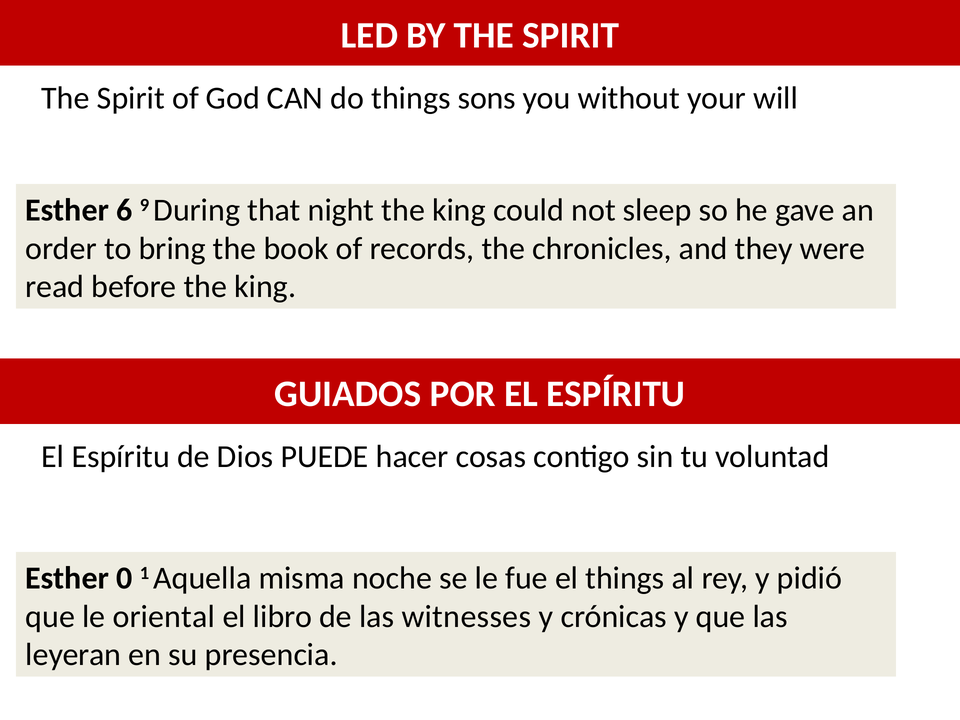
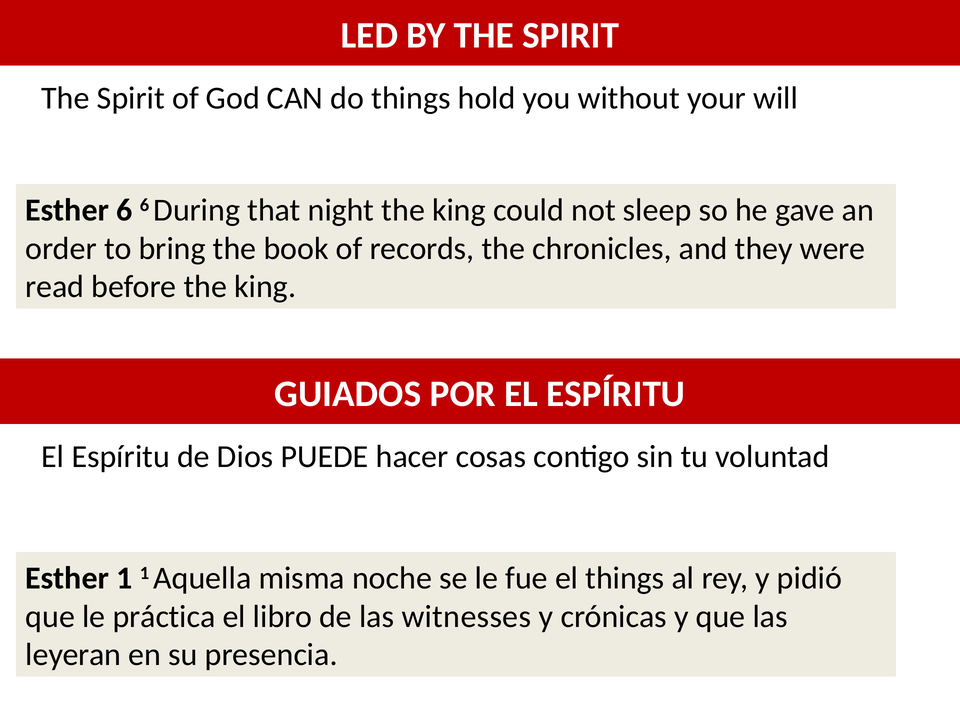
sons: sons -> hold (487, 98)
6 9: 9 -> 6 (145, 205)
Esther 0: 0 -> 1 (124, 578)
oriental: oriental -> práctica (164, 617)
